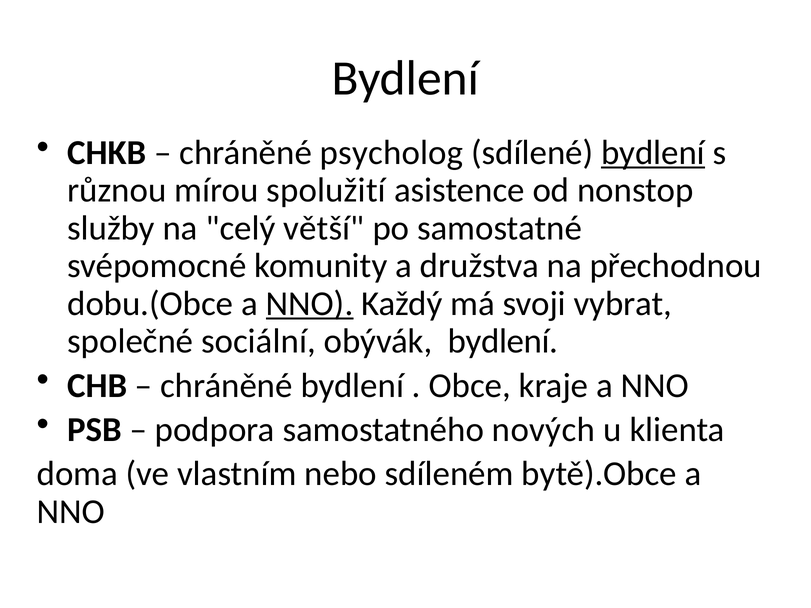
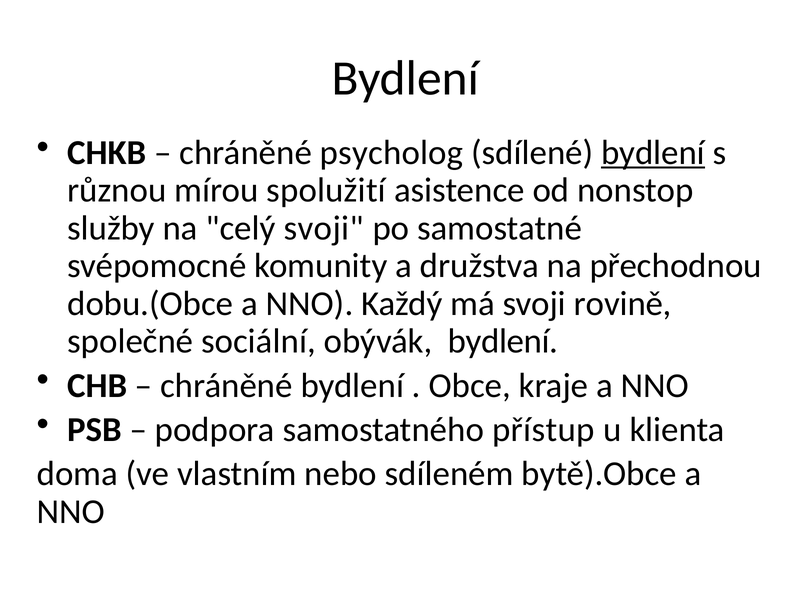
celý větší: větší -> svoji (324, 228)
NNO underline: present -> none (310, 304)
vybrat: vybrat -> rovině (623, 304)
nových: nových -> přístup (543, 430)
